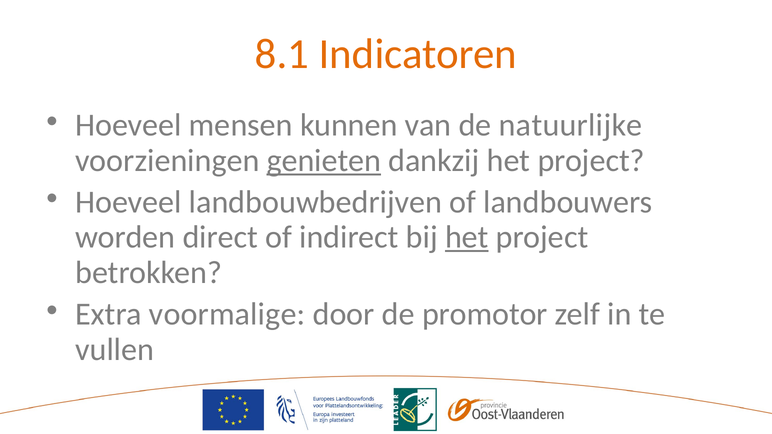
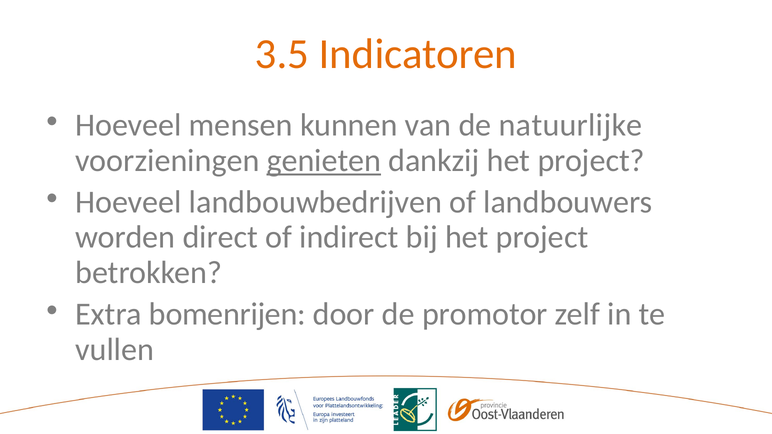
8.1: 8.1 -> 3.5 (282, 54)
het underline: present -> none (467, 237)
voormalige: voormalige -> bomenrijen (227, 314)
